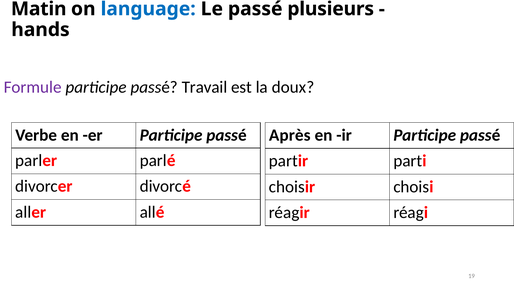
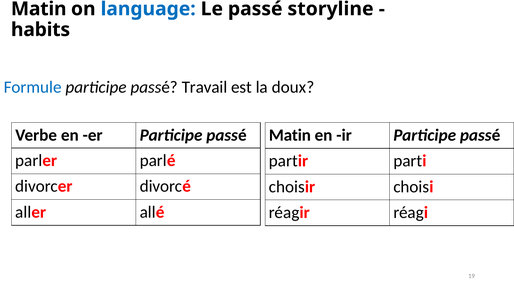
plusieurs: plusieurs -> storyline (331, 9)
hands: hands -> habits (41, 30)
Formule colour: purple -> blue (33, 87)
Après: Après -> Matin (290, 135)
